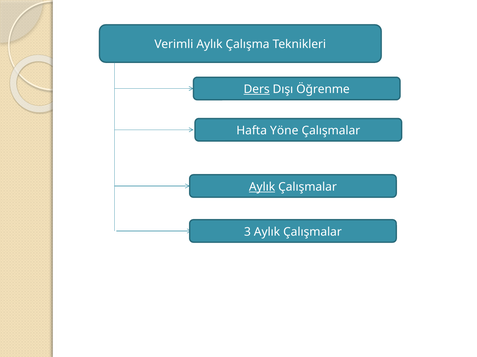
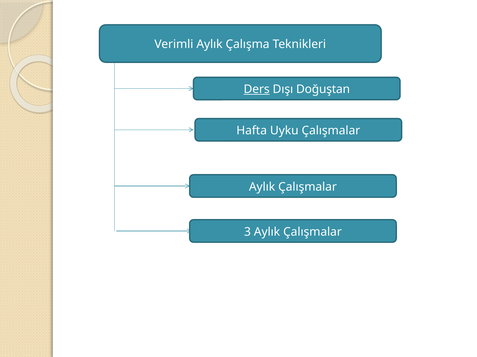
Öğrenme: Öğrenme -> Doğuştan (323, 90)
Yöne: Yöne -> Uyku (284, 131)
Aylık underline: present -> none (262, 187)
